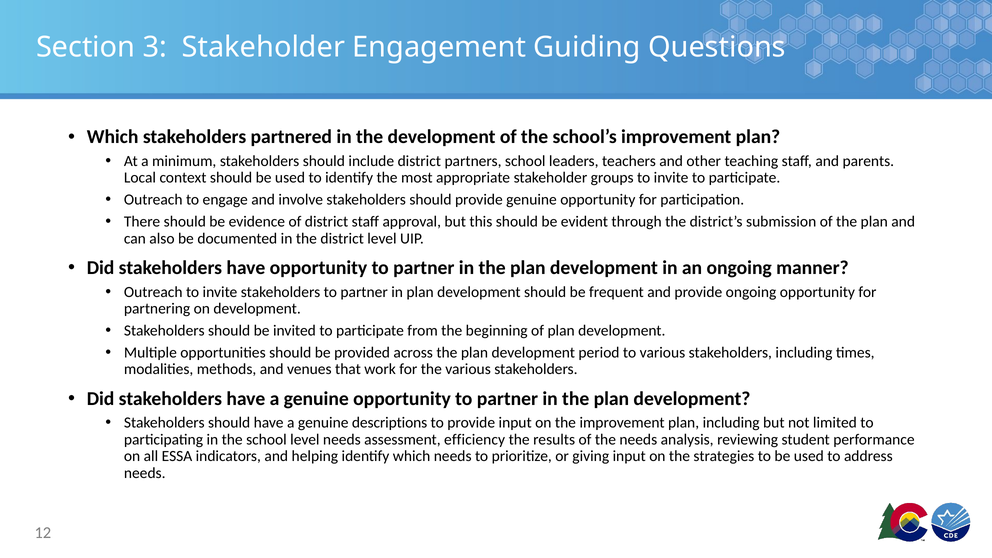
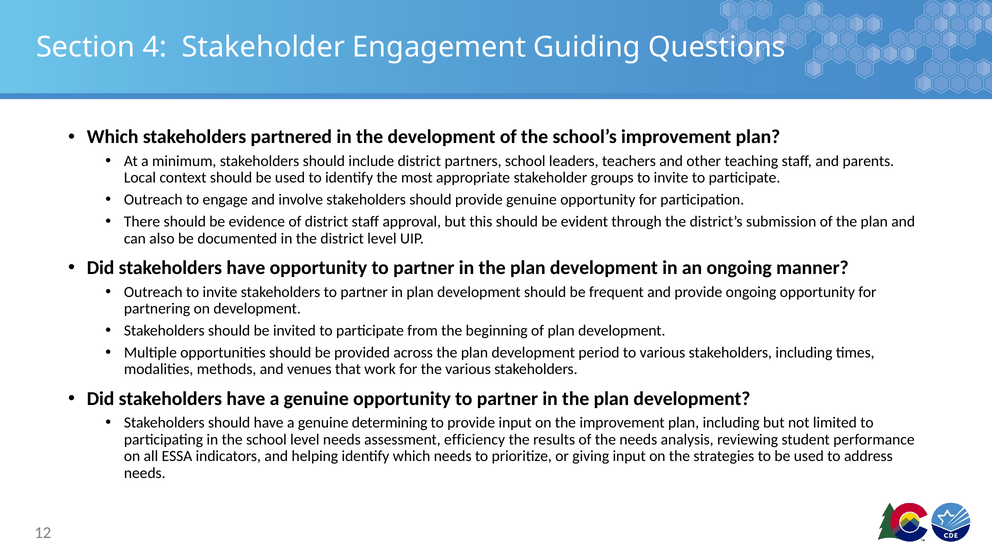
3: 3 -> 4 (155, 47)
descriptions: descriptions -> determining (390, 423)
